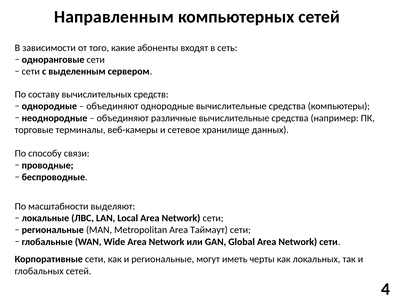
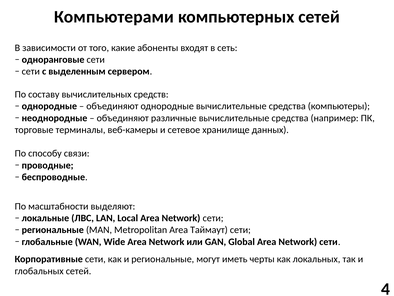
Направленным: Направленным -> Компьютерами (114, 17)
